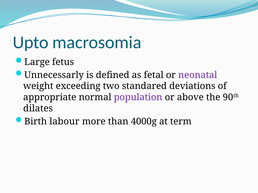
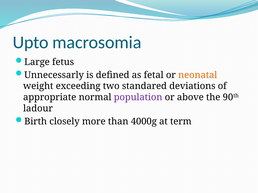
neonatal colour: purple -> orange (198, 75)
dilates: dilates -> ladour (38, 109)
labour: labour -> closely (64, 122)
